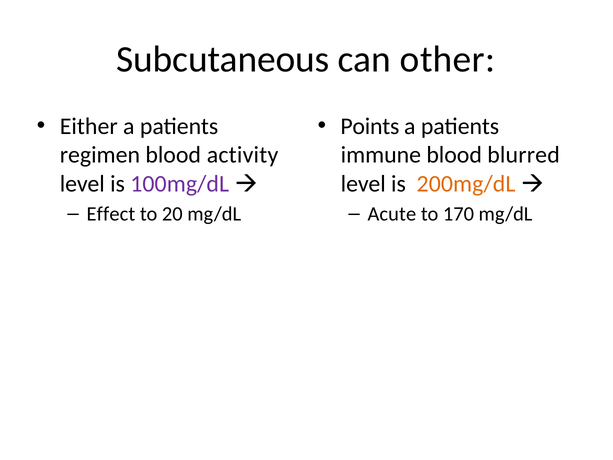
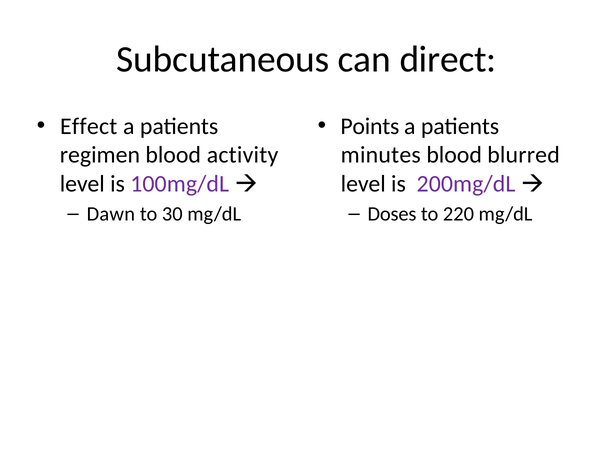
other: other -> direct (448, 59)
Either: Either -> Effect (89, 126)
immune: immune -> minutes (381, 155)
200mg/dL colour: orange -> purple (466, 184)
Effect: Effect -> Dawn (111, 214)
20: 20 -> 30 (172, 214)
Acute: Acute -> Doses (392, 214)
170: 170 -> 220 (458, 214)
